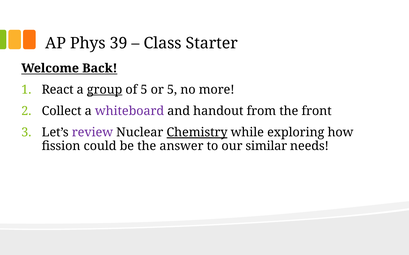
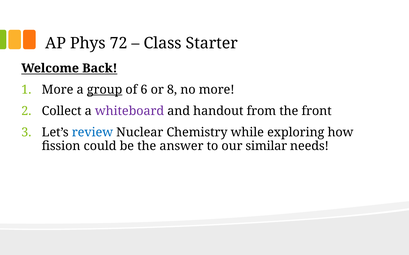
39: 39 -> 72 (119, 43)
React: React -> More (58, 90)
of 5: 5 -> 6 (144, 90)
or 5: 5 -> 8 (172, 90)
review colour: purple -> blue (92, 133)
Chemistry underline: present -> none (197, 133)
